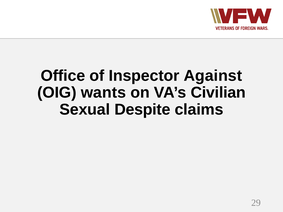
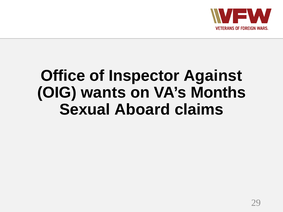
Civilian: Civilian -> Months (218, 93)
Despite: Despite -> Aboard (142, 110)
